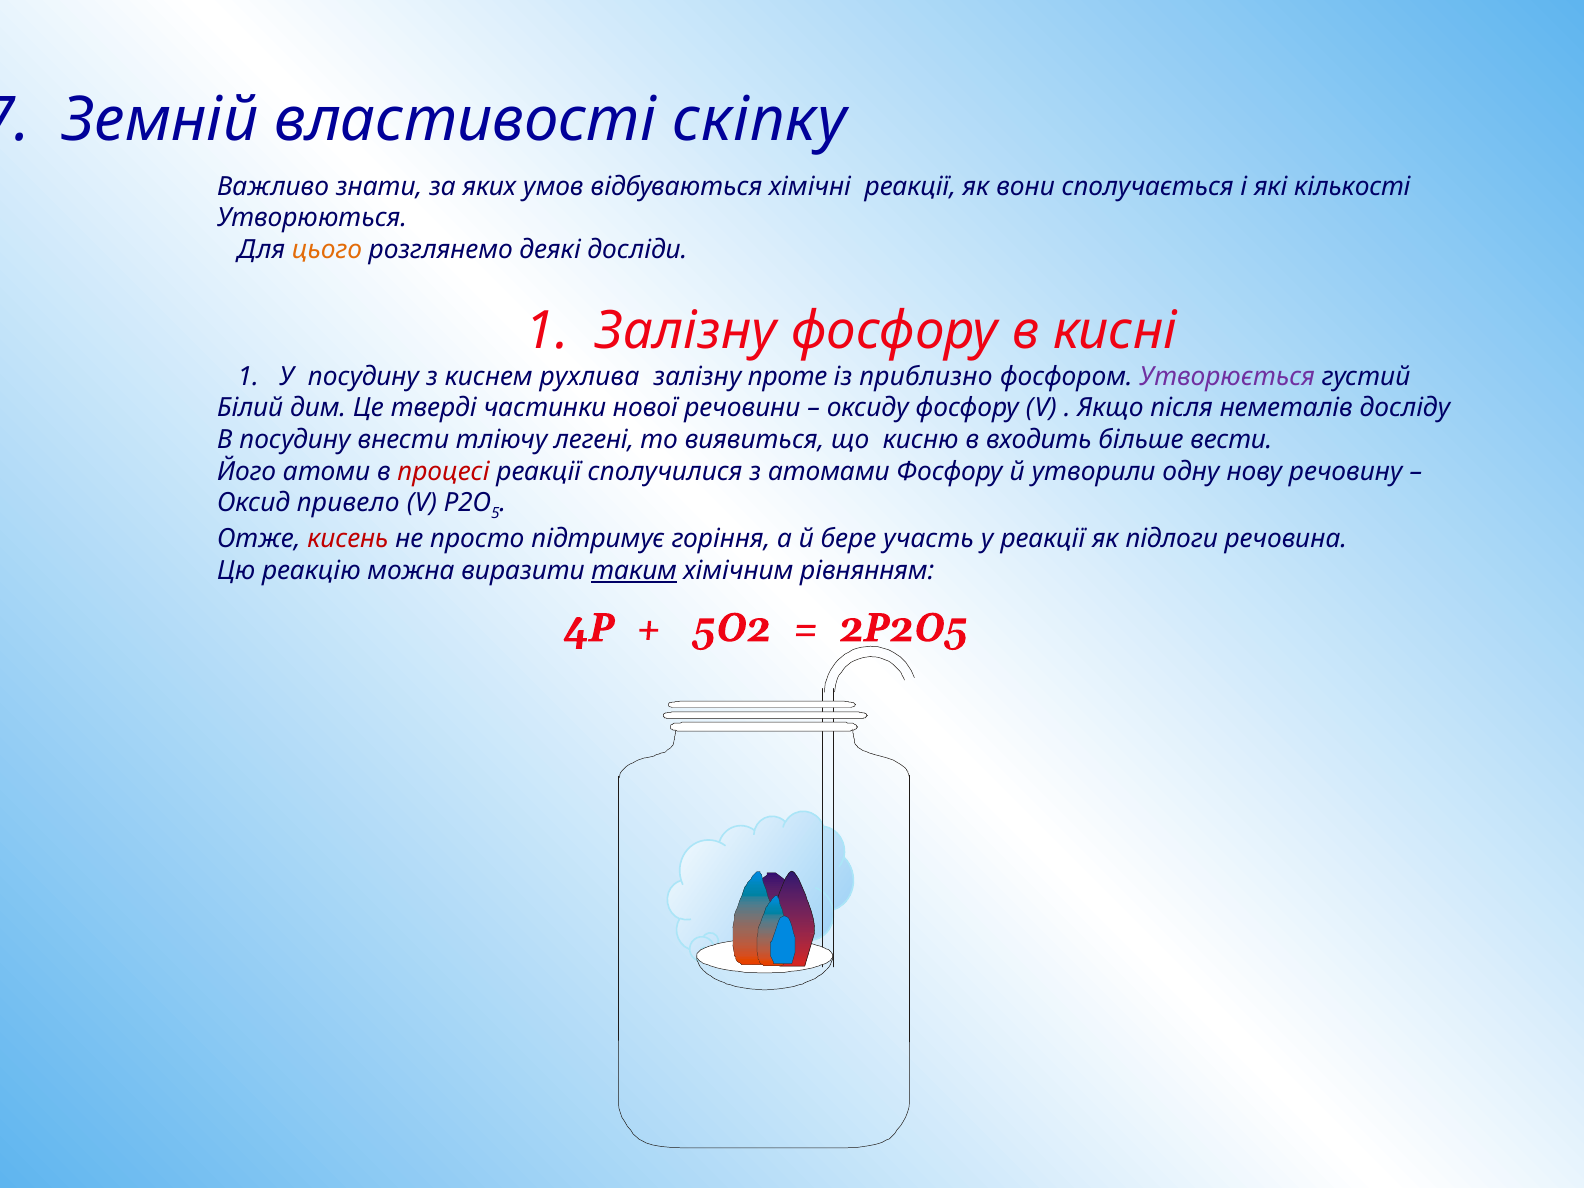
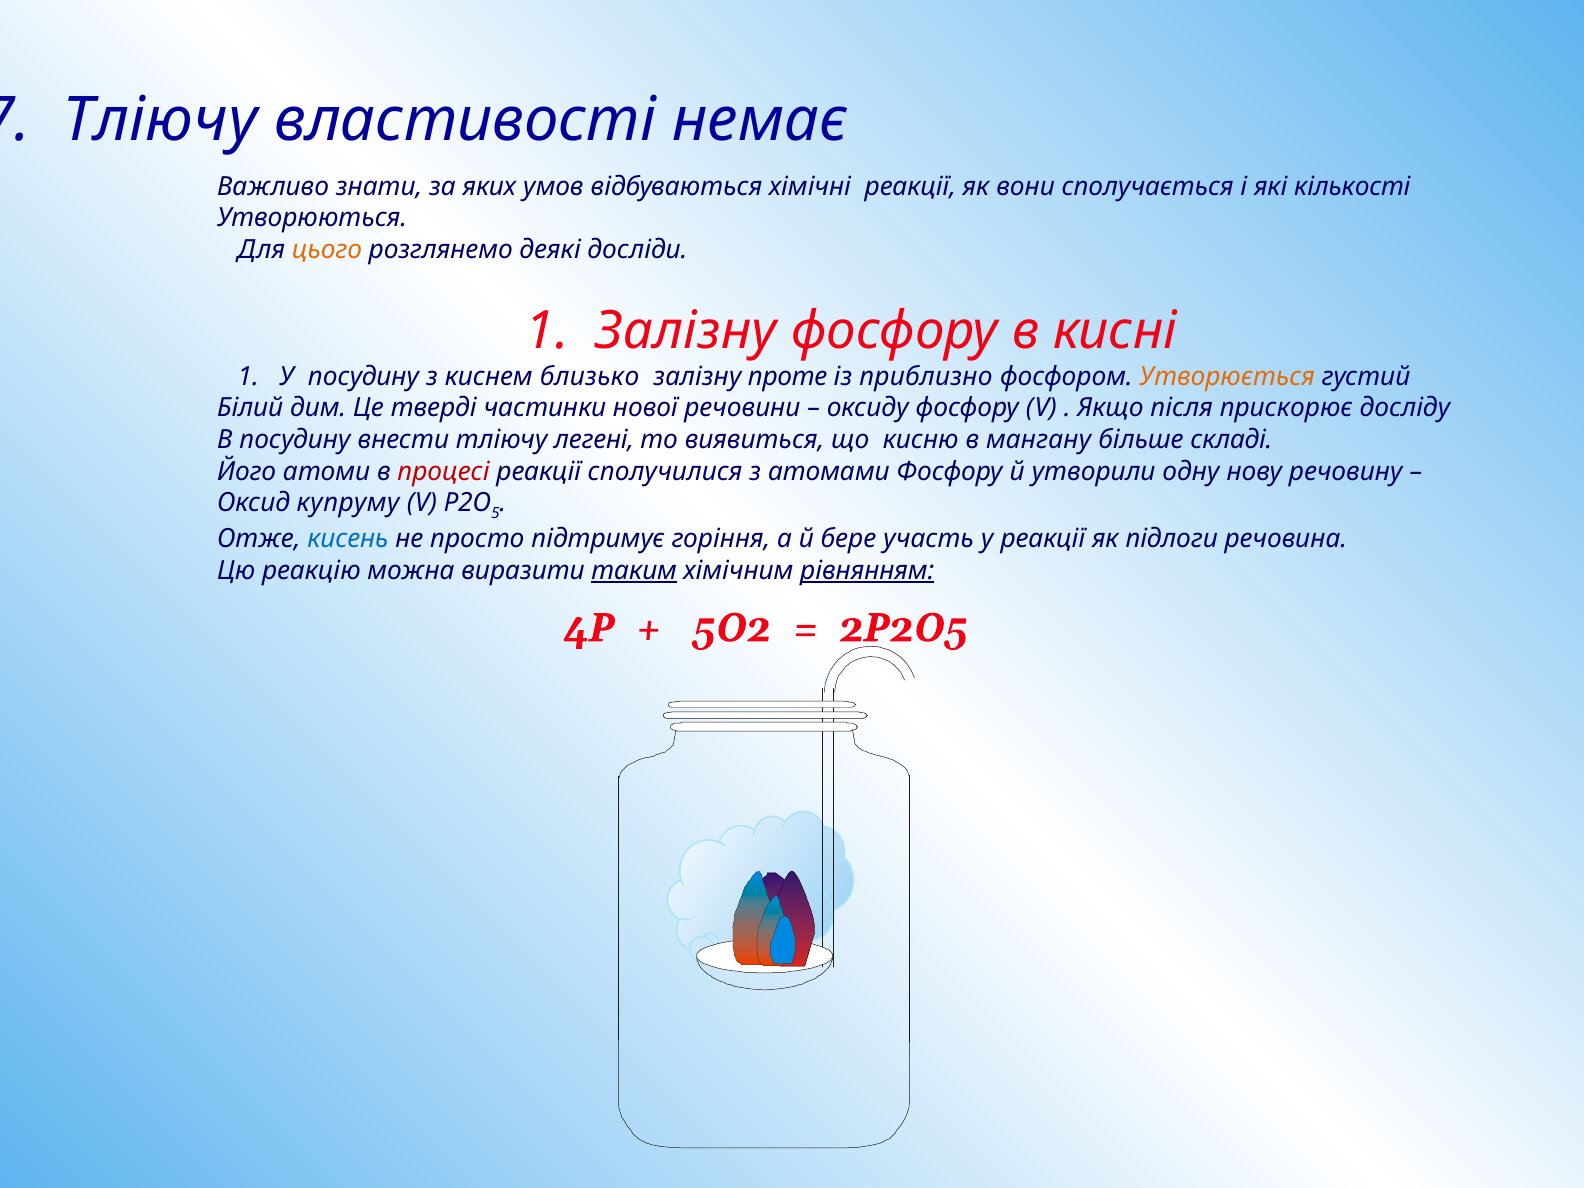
Земній: Земній -> Тліючу (160, 120)
скіпку: скіпку -> немає (760, 120)
рухлива: рухлива -> близько (590, 376)
Утворюється colour: purple -> orange (1227, 376)
неметалів: неметалів -> прискорює (1286, 408)
входить: входить -> мангану (1039, 440)
вести: вести -> складі (1231, 440)
привело: привело -> купруму (348, 503)
кисень colour: red -> blue (348, 539)
рівнянням underline: none -> present (867, 571)
